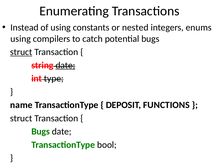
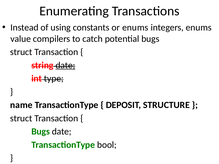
or nested: nested -> enums (135, 27)
using: using -> value (21, 39)
struct underline: present -> none (21, 52)
FUNCTIONS: FUNCTIONS -> STRUCTURE (166, 105)
